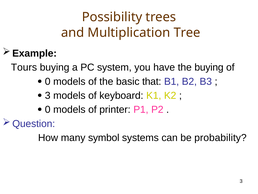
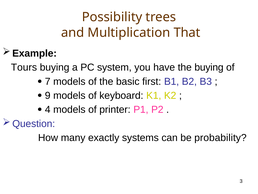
Tree: Tree -> That (187, 33)
0: 0 -> 7 (48, 81)
that: that -> first (152, 81)
3: 3 -> 9 (48, 95)
0: 0 -> 4 (48, 109)
symbol: symbol -> exactly (104, 138)
